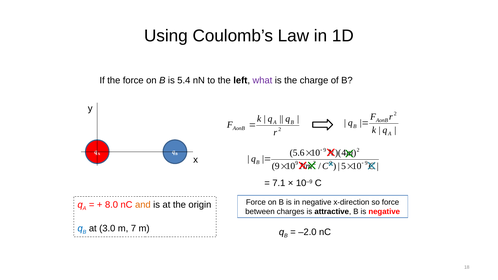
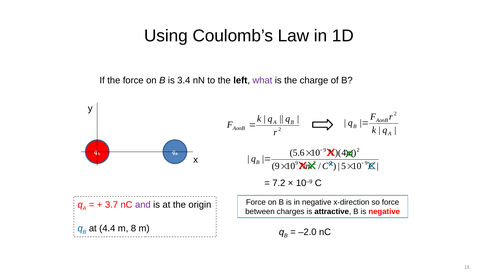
5.4: 5.4 -> 3.4 (184, 80)
7.1: 7.1 -> 7.2 (279, 183)
8.0: 8.0 -> 3.7 (111, 205)
and colour: orange -> purple (143, 205)
3.0: 3.0 -> 4.4 (107, 229)
7: 7 -> 8 (133, 229)
